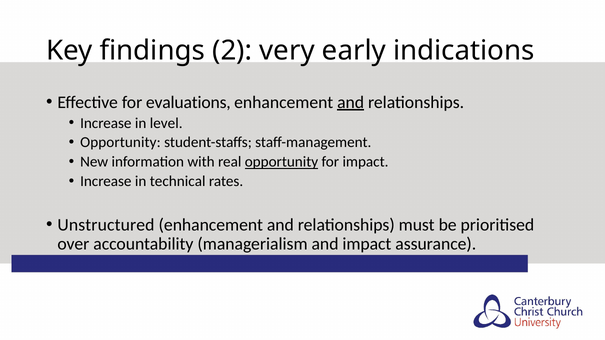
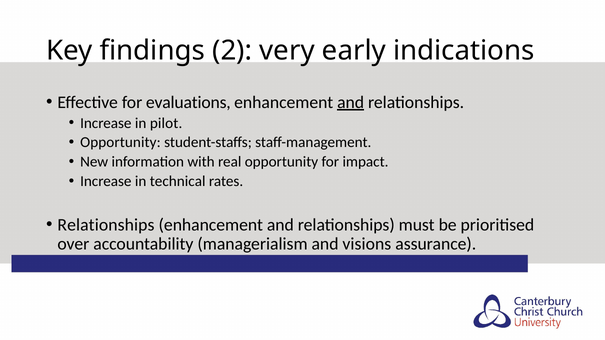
level: level -> pilot (166, 123)
opportunity underline: present -> none (281, 162)
Unstructured: Unstructured -> Relationships (106, 225)
and impact: impact -> visions (367, 244)
